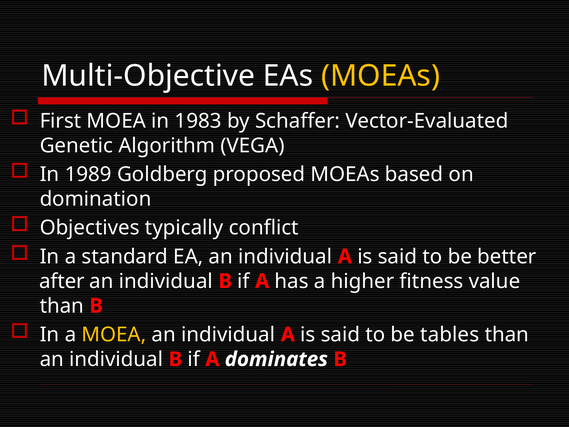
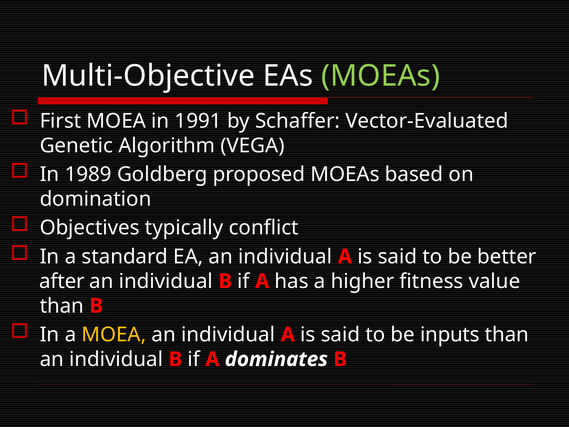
MOEAs colour: yellow -> light green (381, 76)
1983: 1983 -> 1991 (198, 121)
tables: tables -> inputs (450, 334)
